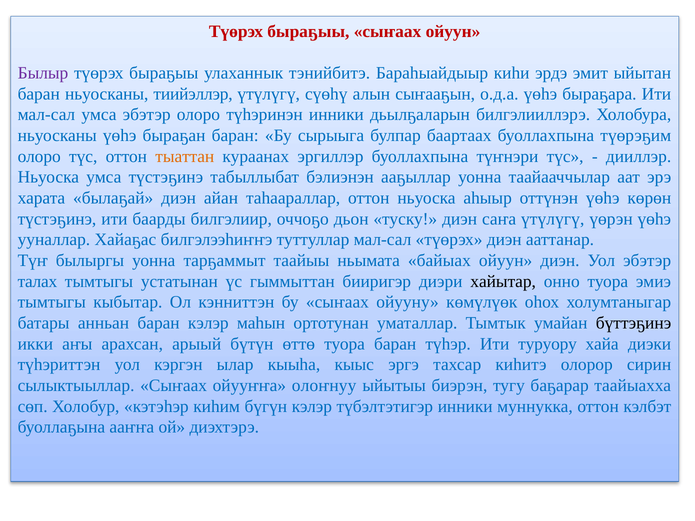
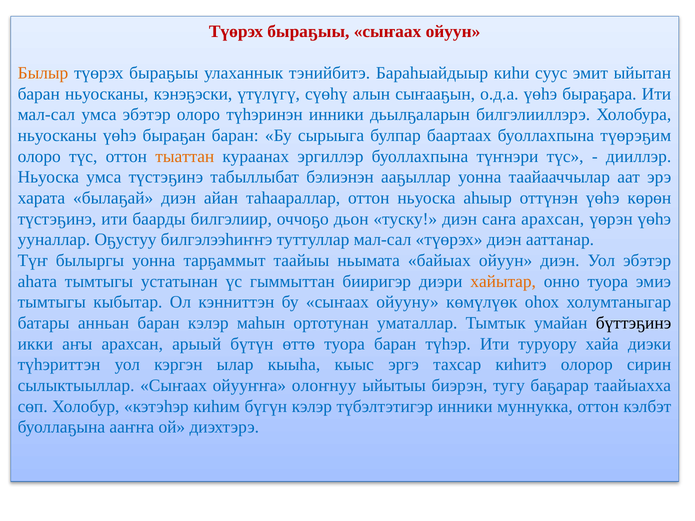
Былыр colour: purple -> orange (43, 73)
эрдэ: эрдэ -> суус (551, 73)
тиийэллэр: тиийэллэр -> кэнэҕэски (193, 94)
саҥа үтүлүгү: үтүлүгү -> арахсан (553, 219)
Хайаҕас: Хайаҕас -> Оҕустуу (126, 240)
талах: талах -> аһата (37, 282)
хайытар colour: black -> orange (503, 282)
